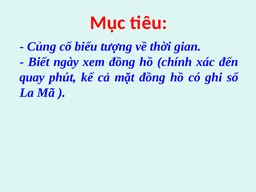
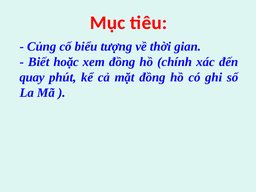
ngày: ngày -> hoặc (66, 62)
